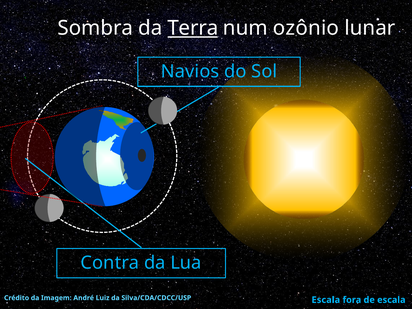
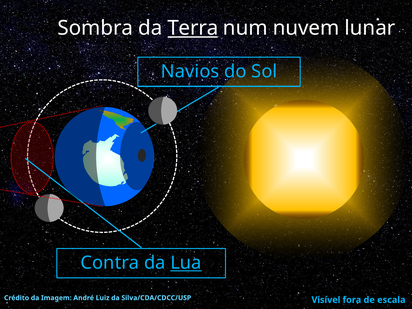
ozônio: ozônio -> nuvem (306, 28)
Lua underline: none -> present (186, 263)
Escala: Escala -> Visível (326, 300)
